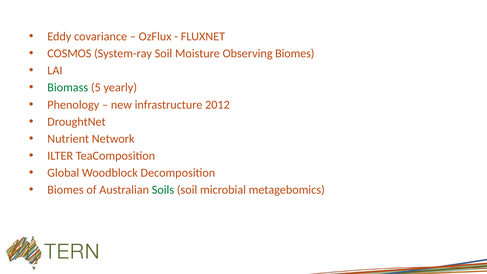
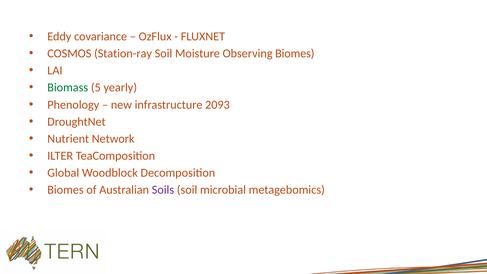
System-ray: System-ray -> Station-ray (123, 54)
2012: 2012 -> 2093 (217, 105)
Soils colour: green -> purple (163, 190)
